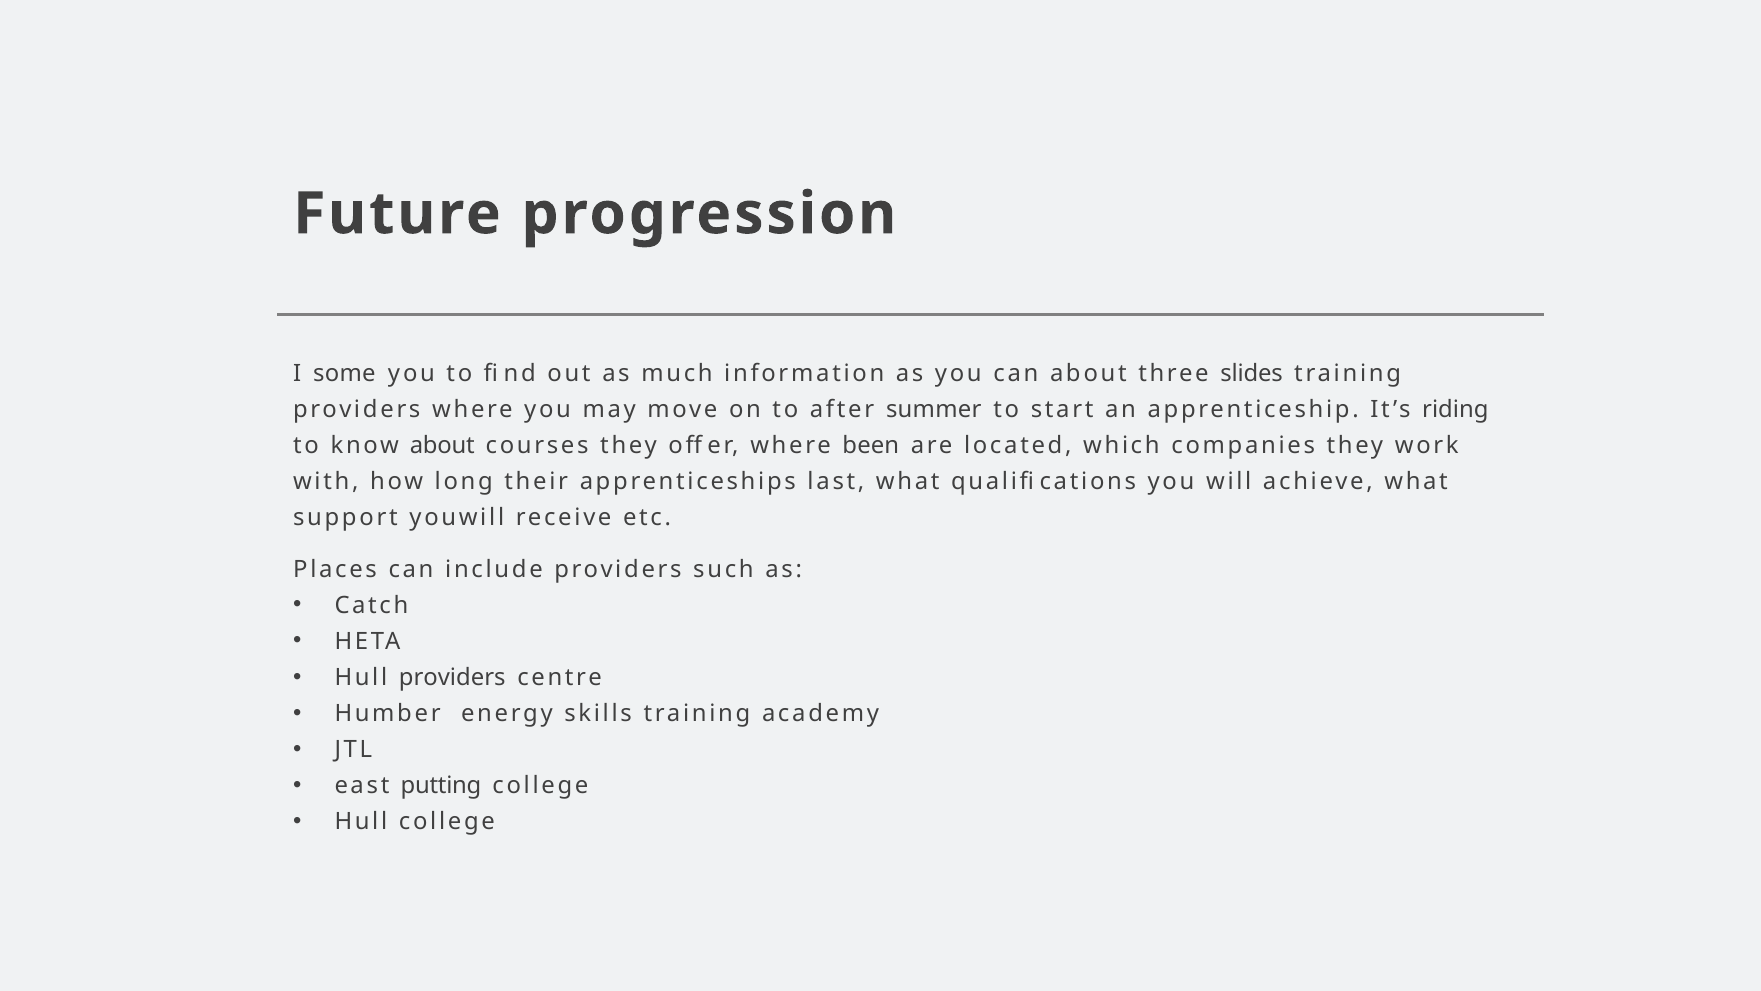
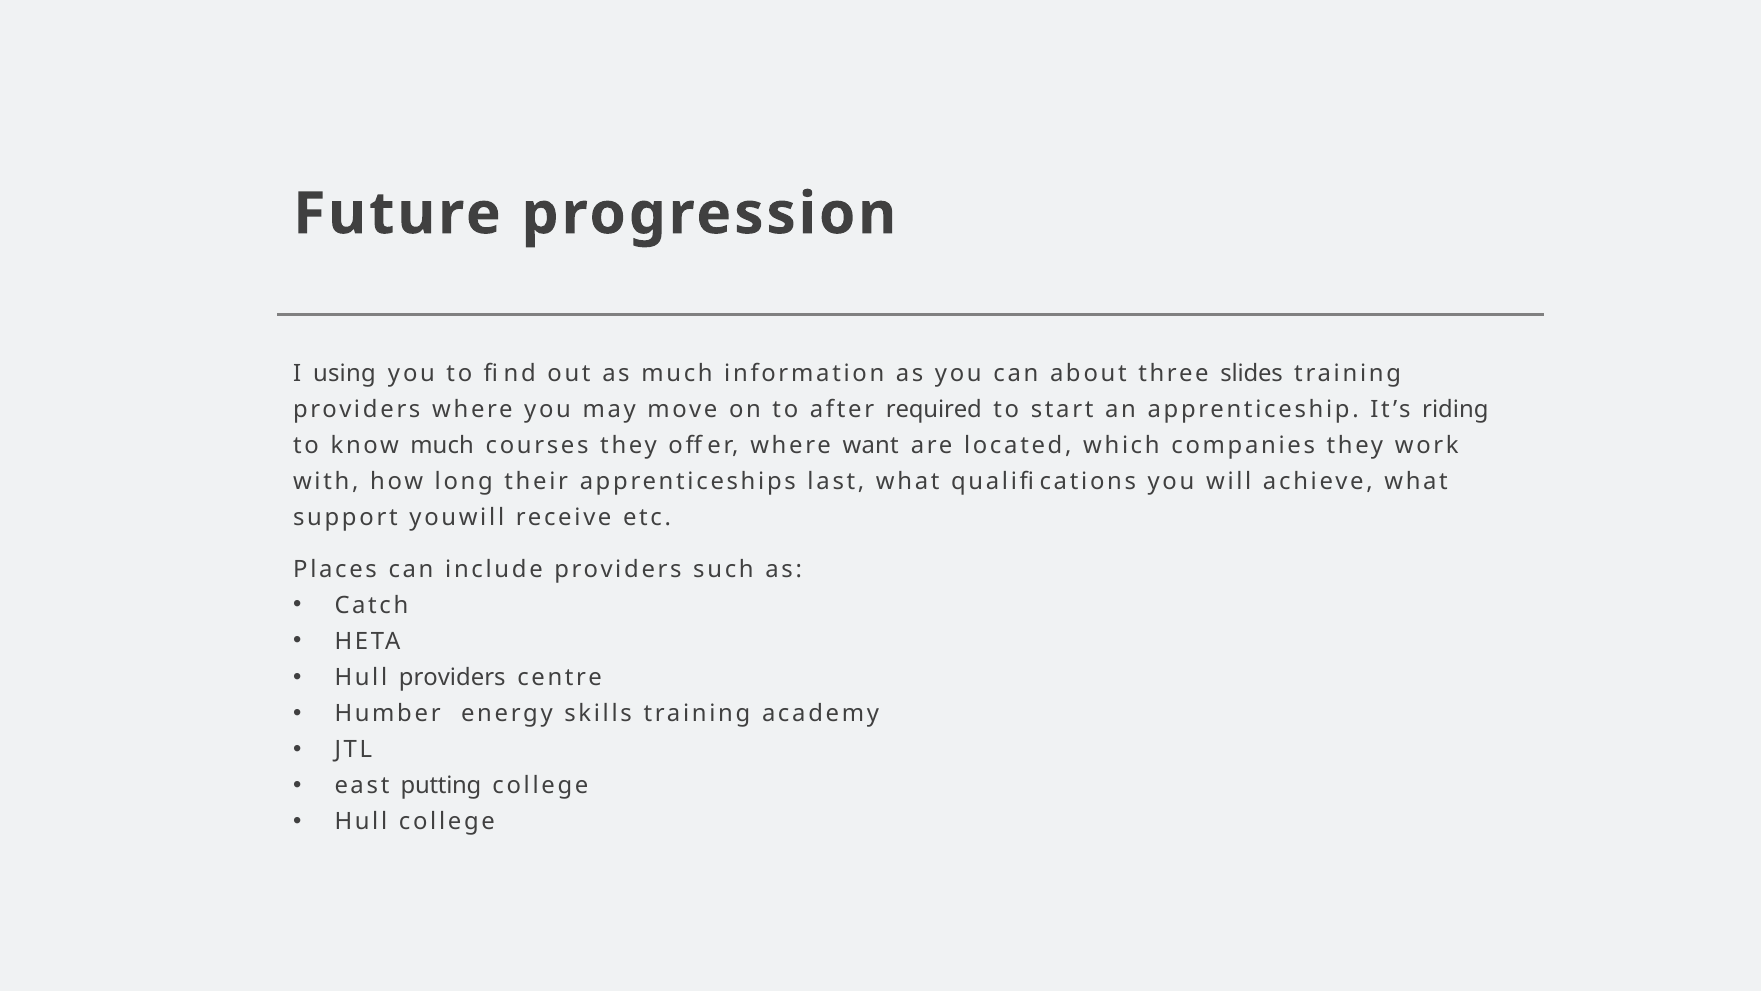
some: some -> using (344, 373)
summer: summer -> required (934, 409)
know about: about -> much (442, 445)
been: been -> want (871, 445)
